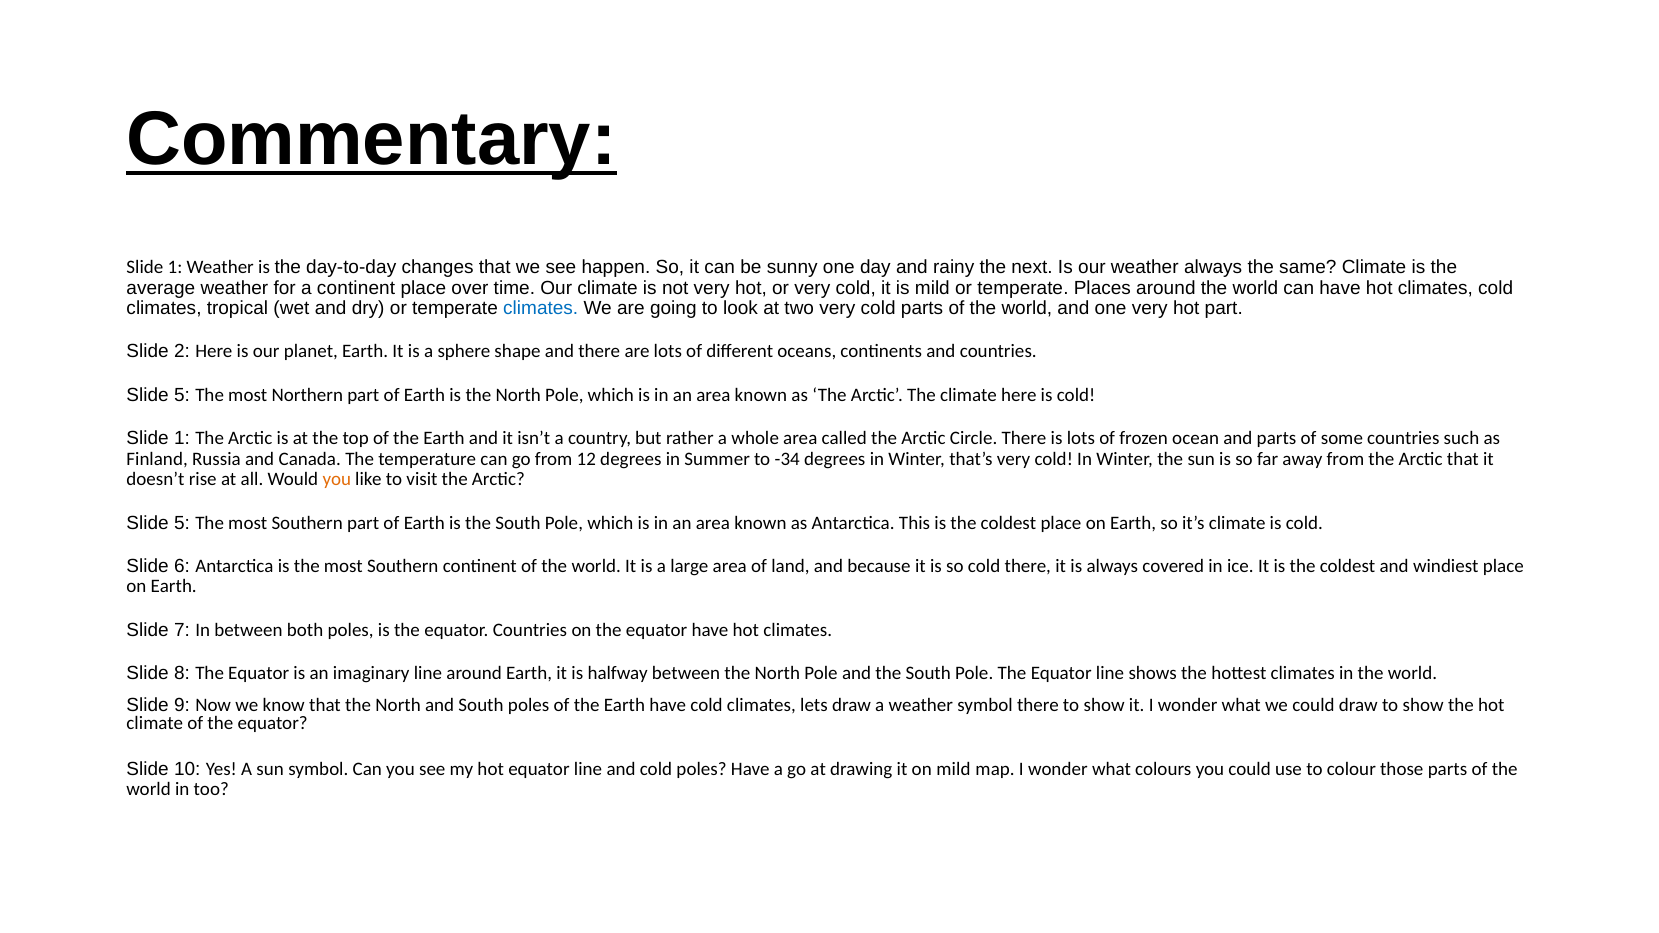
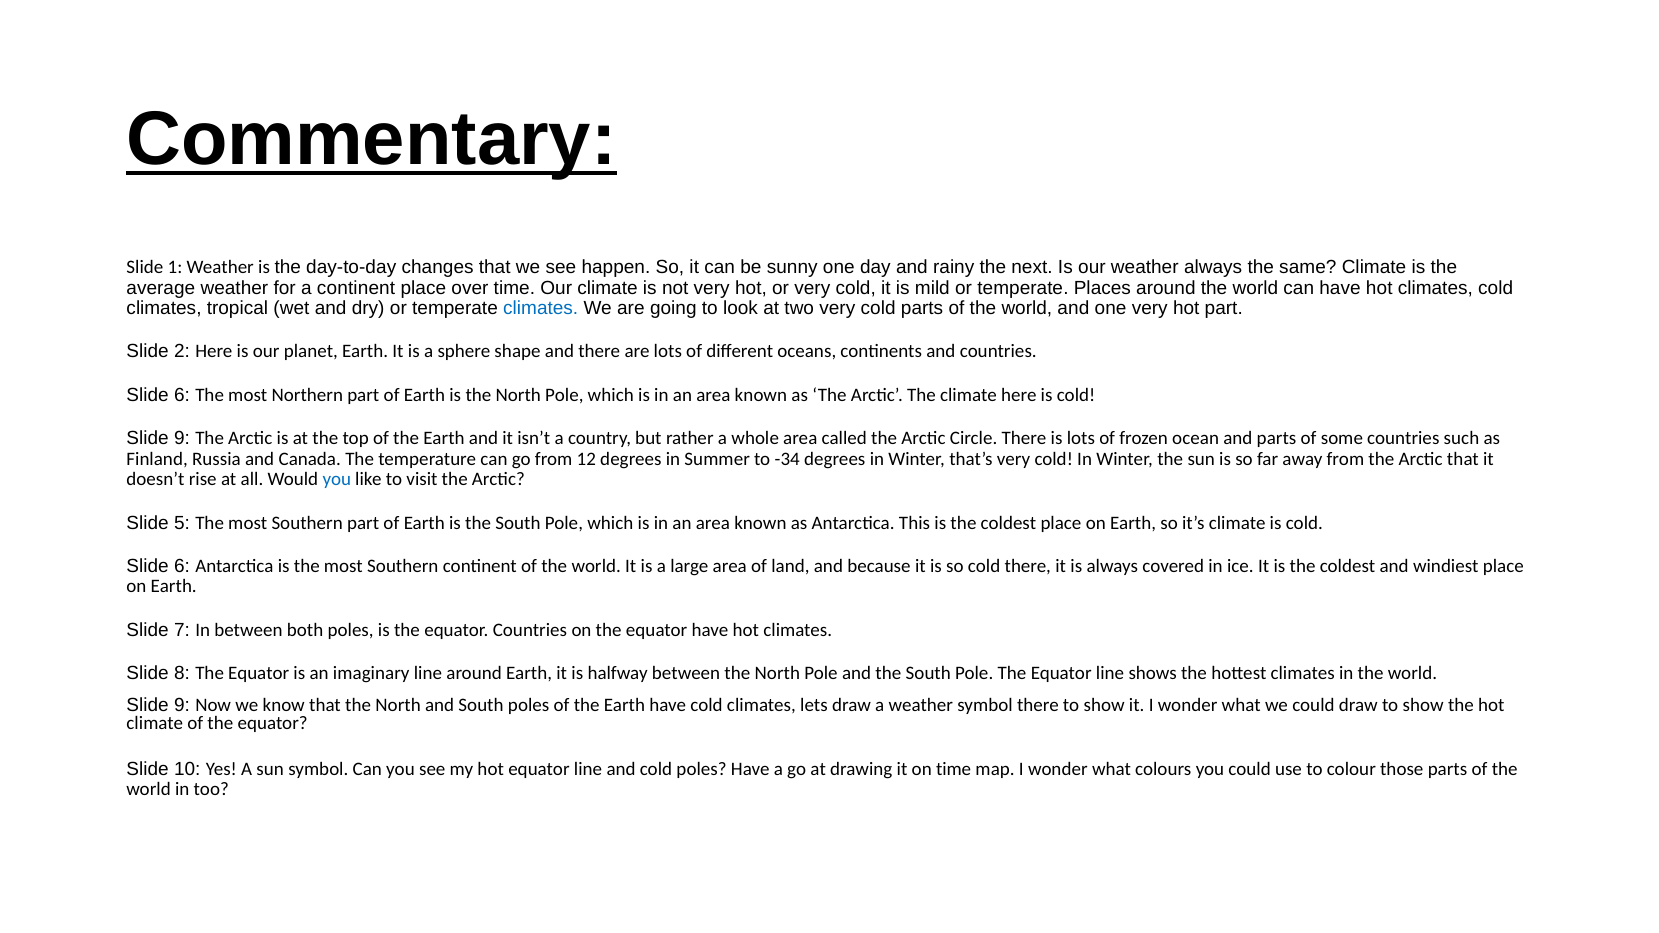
5: 5 -> 6 (182, 395)
1: 1 -> 9 (182, 438)
you colour: orange -> blue (337, 480)
on mild: mild -> time (954, 769)
